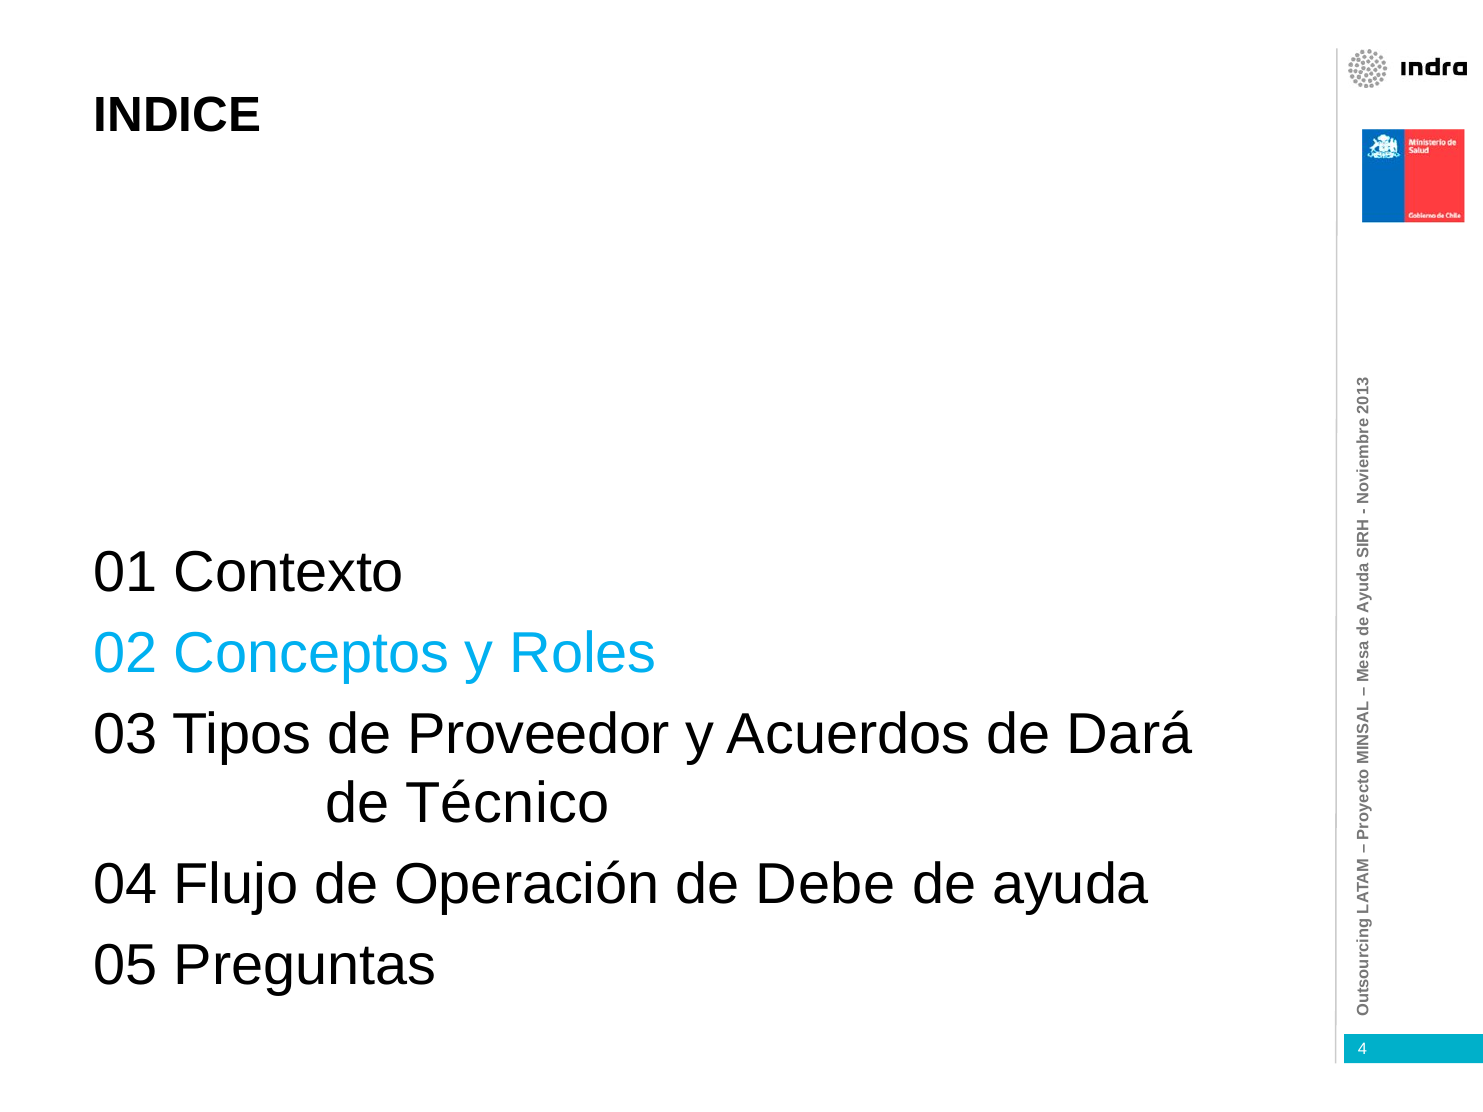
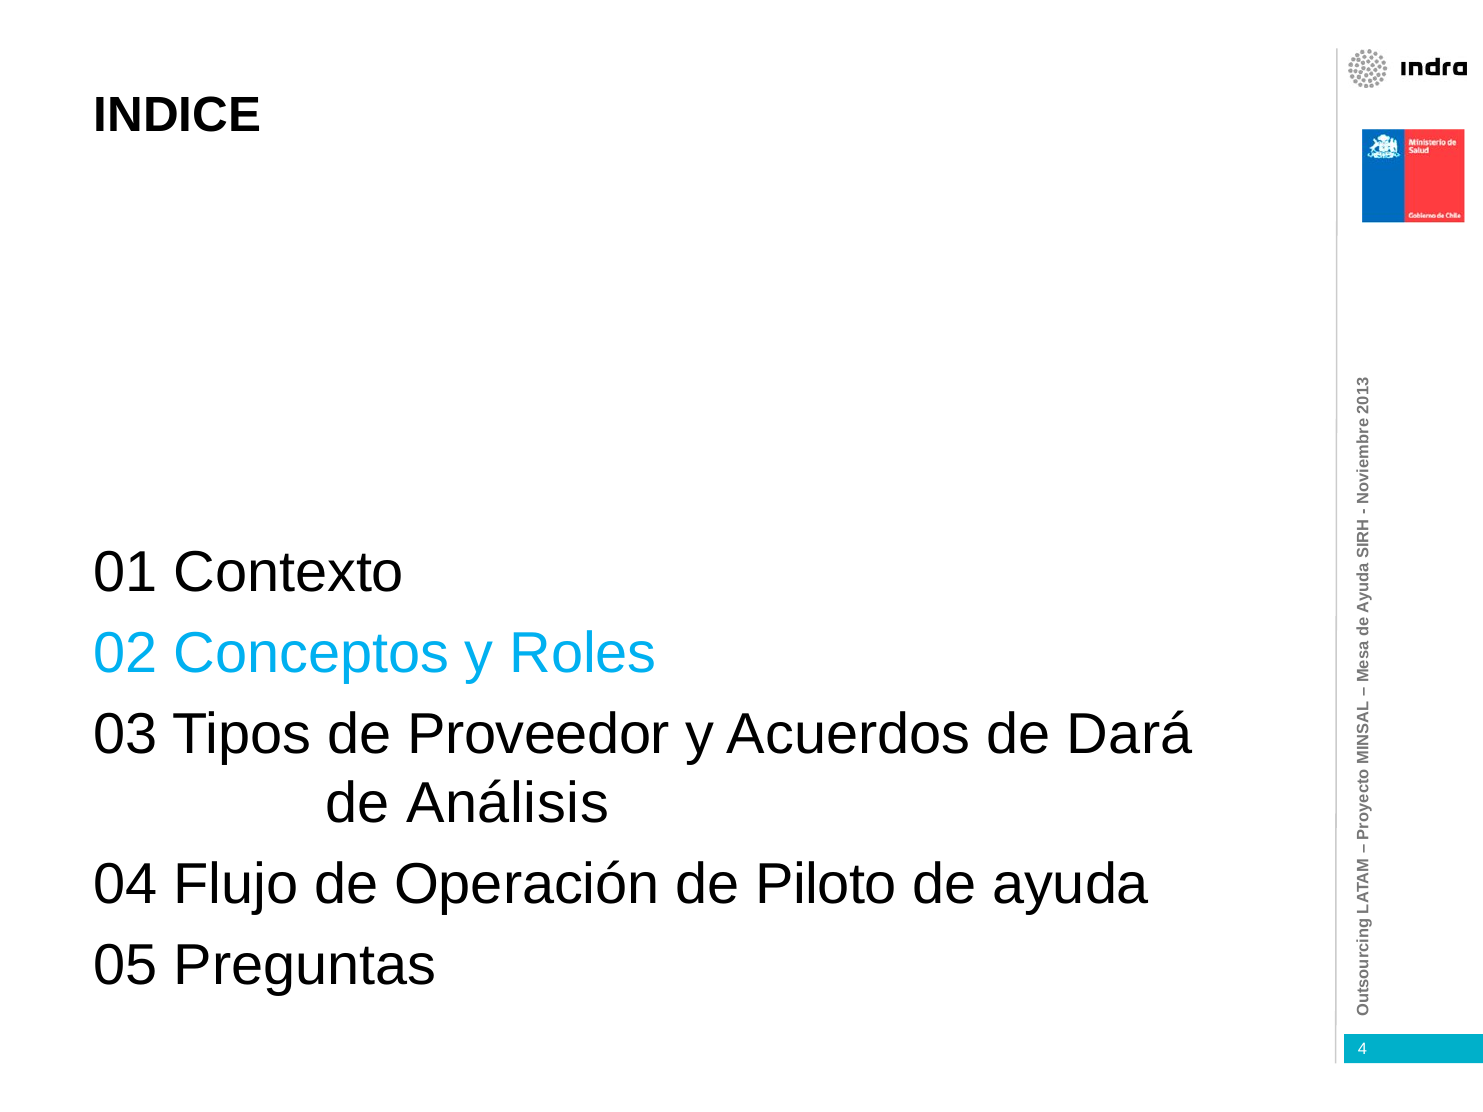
Técnico: Técnico -> Análisis (507, 804)
Debe: Debe -> Piloto (826, 884)
